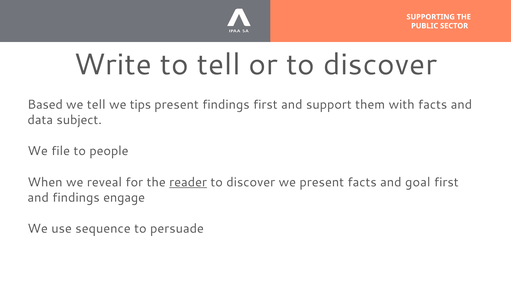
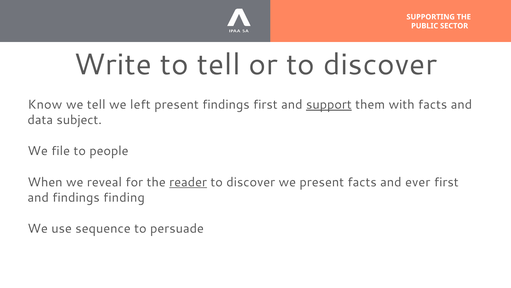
Based: Based -> Know (45, 104)
tips: tips -> left (140, 104)
support underline: none -> present (329, 104)
goal: goal -> ever (418, 182)
engage: engage -> finding (124, 197)
